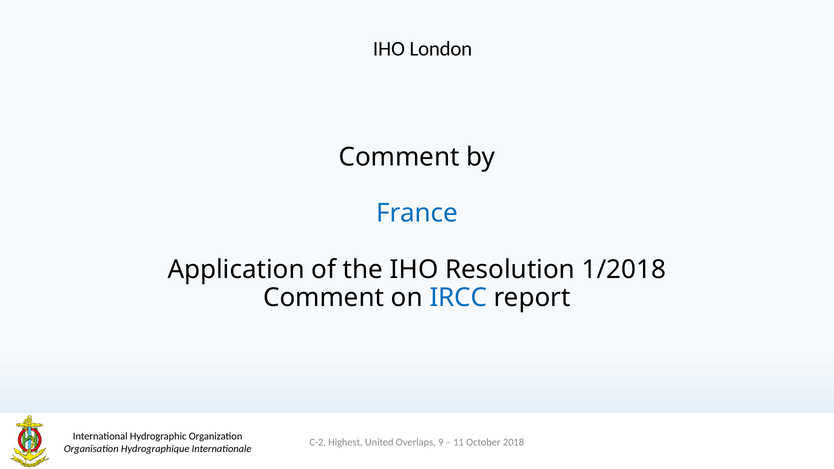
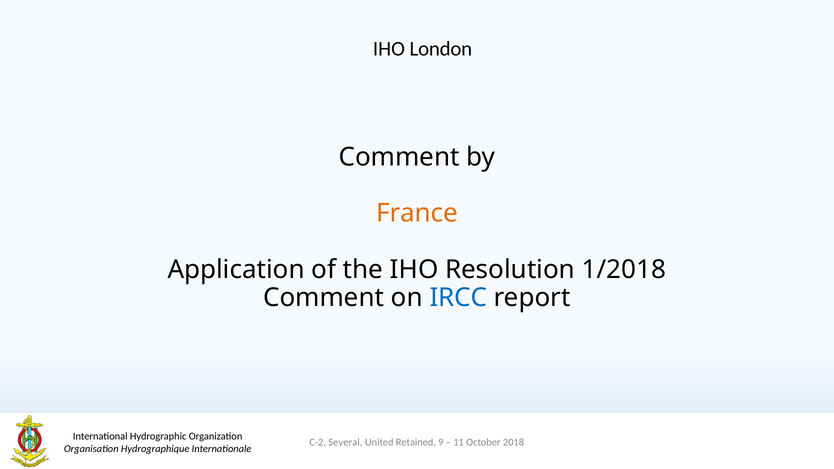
France colour: blue -> orange (417, 213)
Highest: Highest -> Several (345, 442)
Overlaps: Overlaps -> Retained (416, 442)
